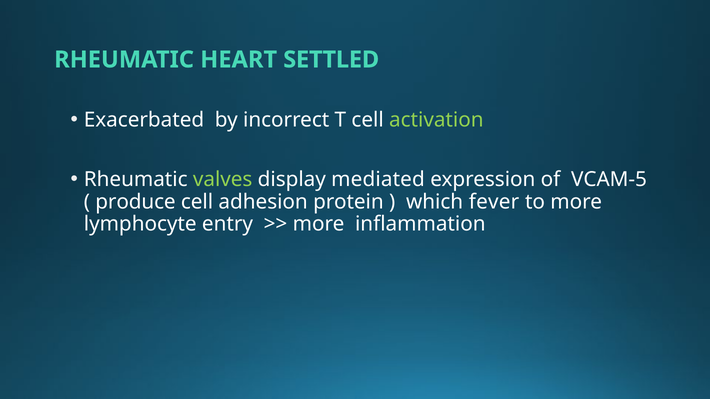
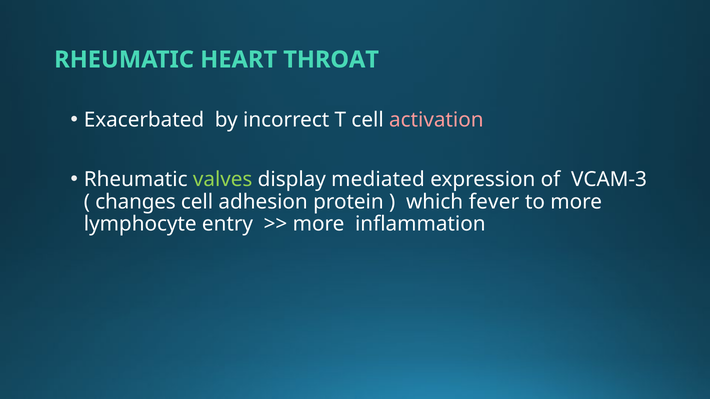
SETTLED: SETTLED -> THROAT (331, 60)
activation colour: light green -> pink (436, 120)
VCAM-5: VCAM-5 -> VCAM-3 (609, 180)
produce: produce -> changes (136, 202)
